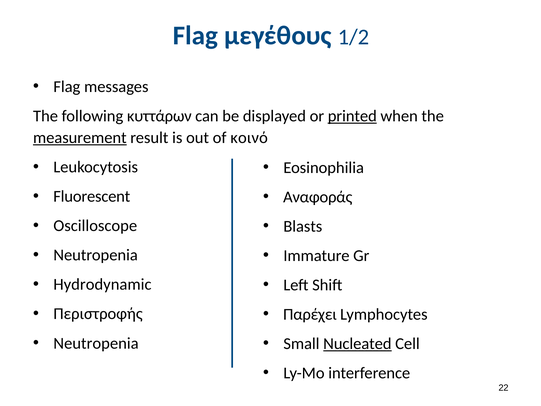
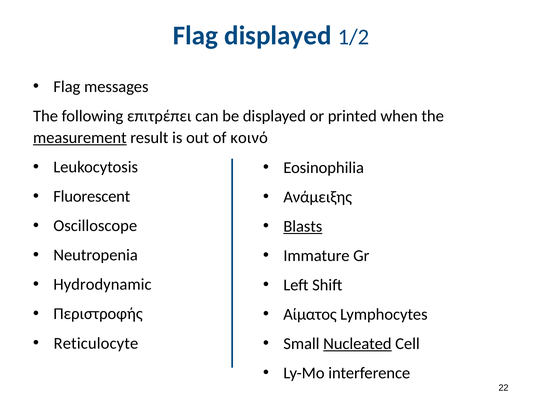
Flag μεγέθους: μεγέθους -> displayed (278, 36)
κυττάρων: κυττάρων -> επιτρέπει (159, 116)
printed underline: present -> none (352, 116)
Αναφοράς: Αναφοράς -> Ανάμειξης (318, 197)
Blasts underline: none -> present (303, 226)
Παρέχει: Παρέχει -> Αίματος (310, 314)
Neutropenia: Neutropenia -> Reticulocyte (96, 343)
